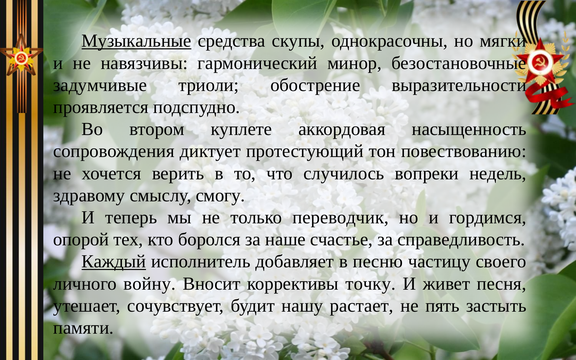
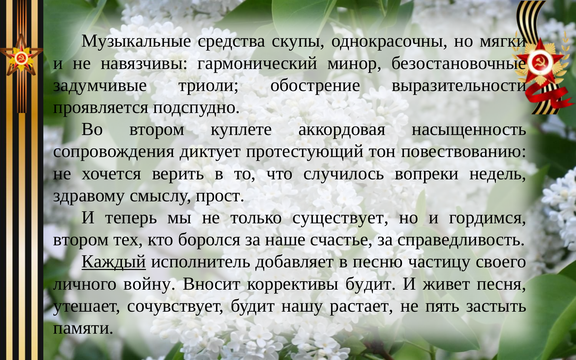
Музыкальные underline: present -> none (136, 41)
смогу: смогу -> прост (220, 195)
переводчик: переводчик -> существует (341, 217)
опорой: опорой -> втором (81, 240)
коррективы точку: точку -> будит (371, 284)
